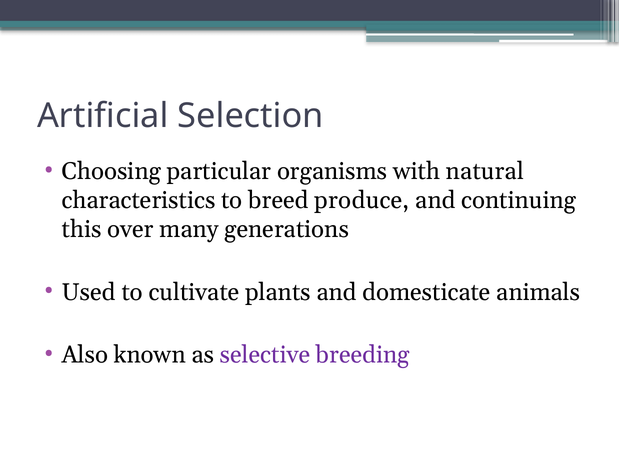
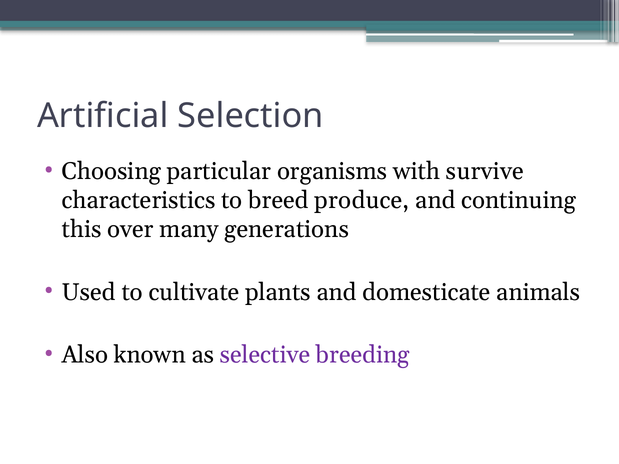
natural: natural -> survive (485, 171)
